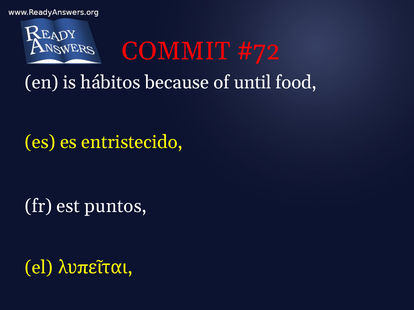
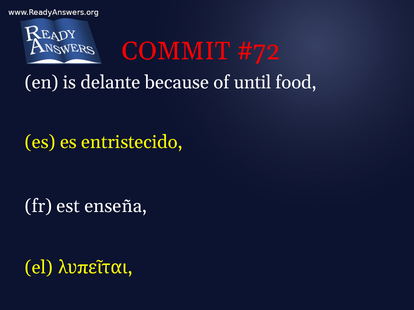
hábitos: hábitos -> delante (111, 82)
puntos: puntos -> enseña (116, 206)
